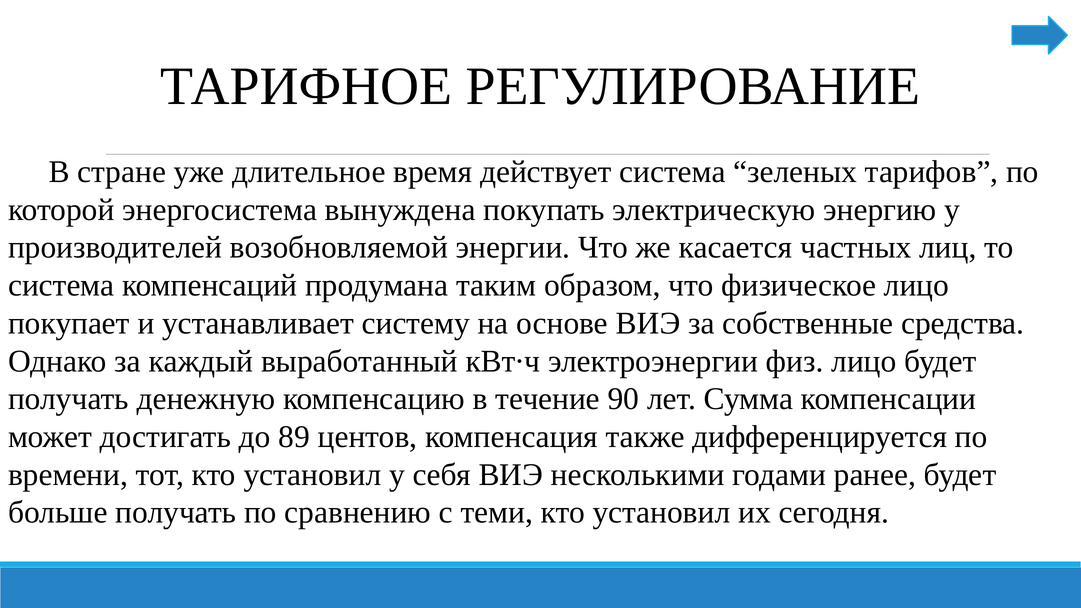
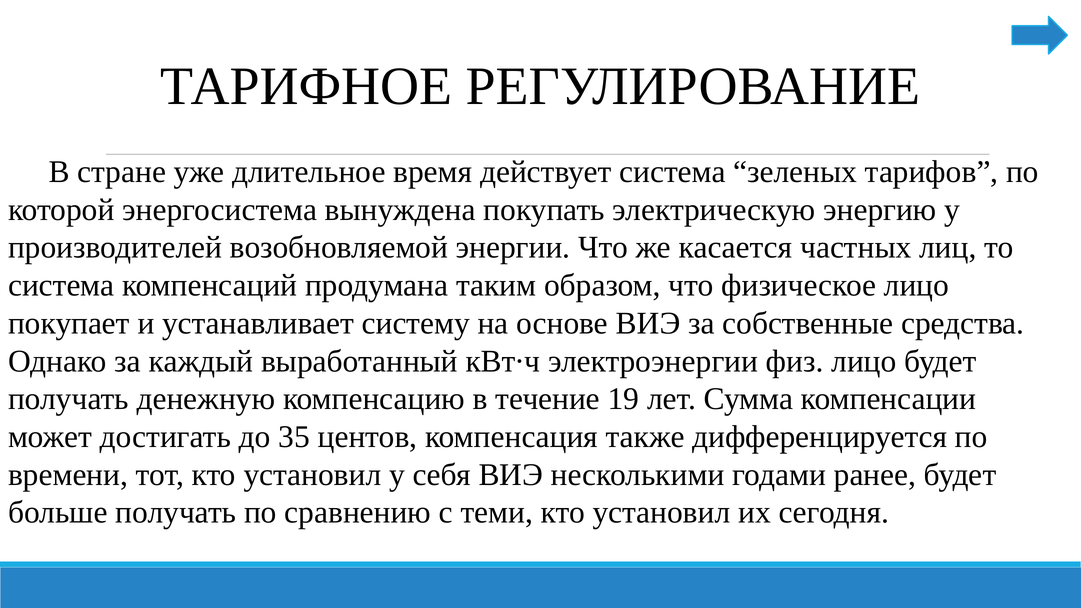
90: 90 -> 19 (623, 399)
89: 89 -> 35 (294, 437)
